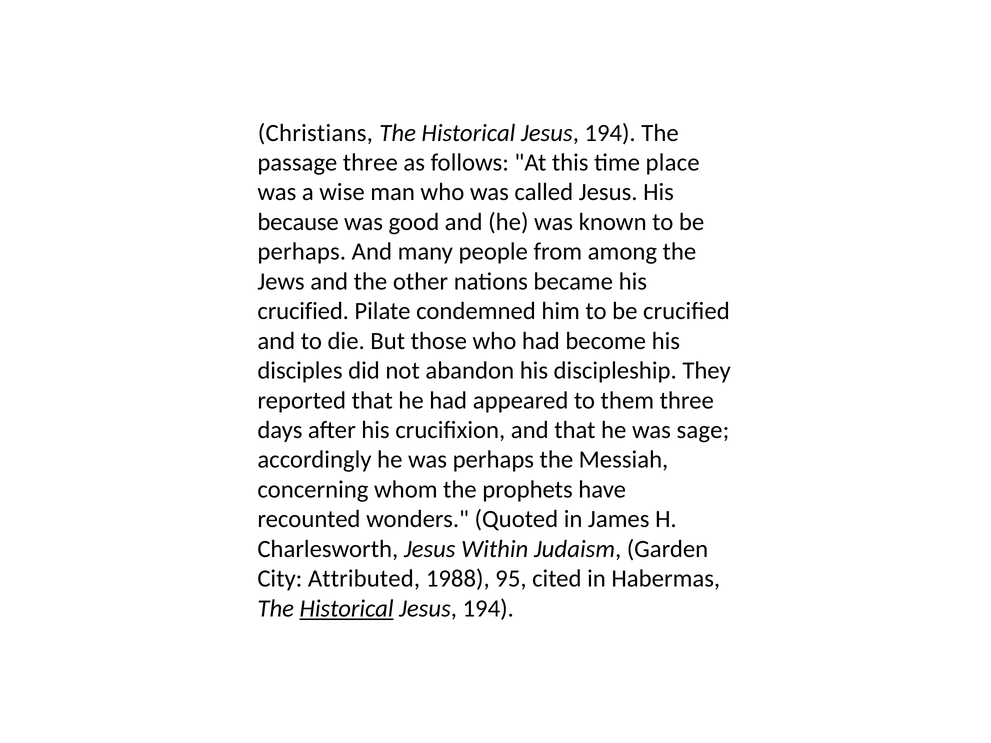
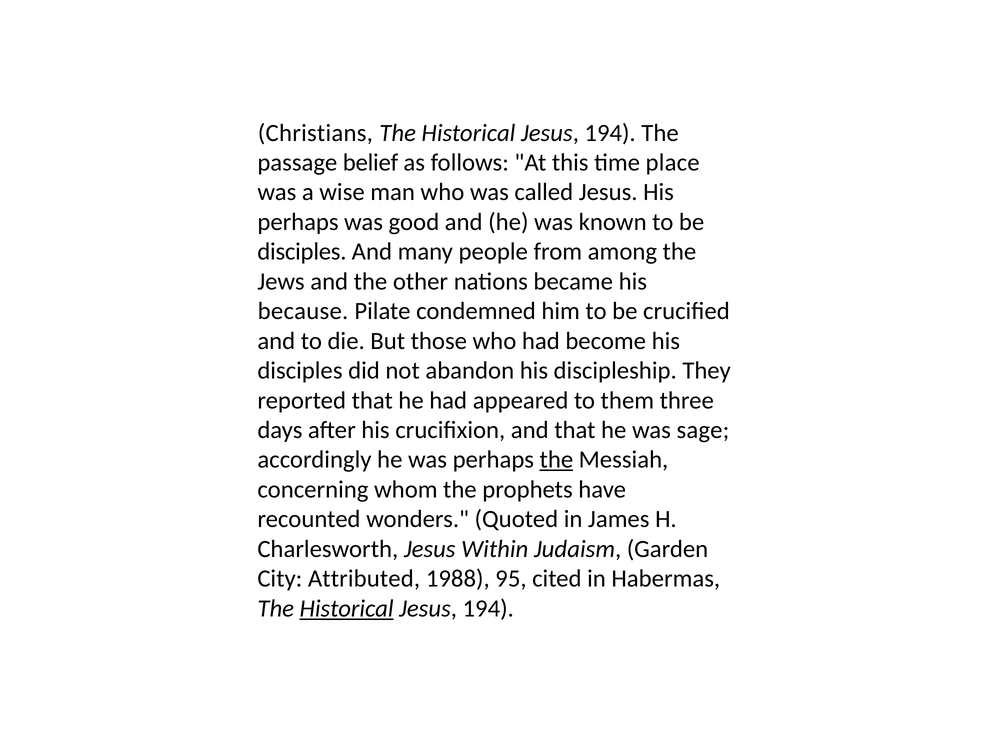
passage three: three -> belief (370, 163)
because: because -> perhaps (298, 222)
perhaps: perhaps -> disciples (302, 252)
crucified: crucified -> because (303, 311)
the underline: none -> present (556, 460)
